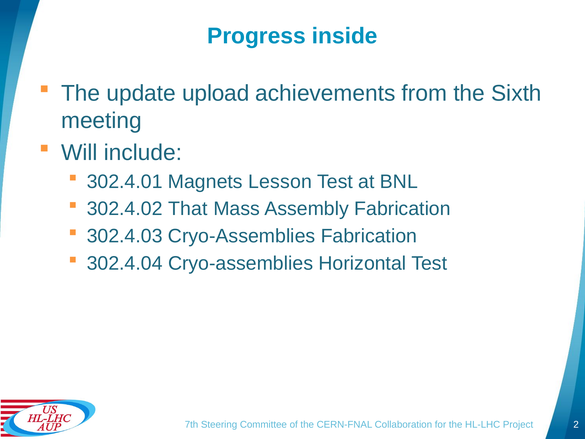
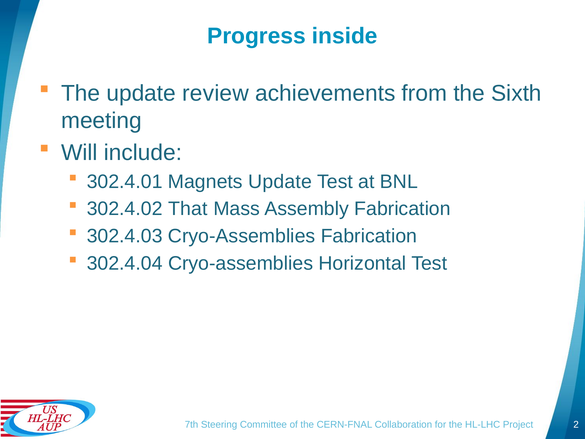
upload: upload -> review (216, 93)
Magnets Lesson: Lesson -> Update (280, 181)
